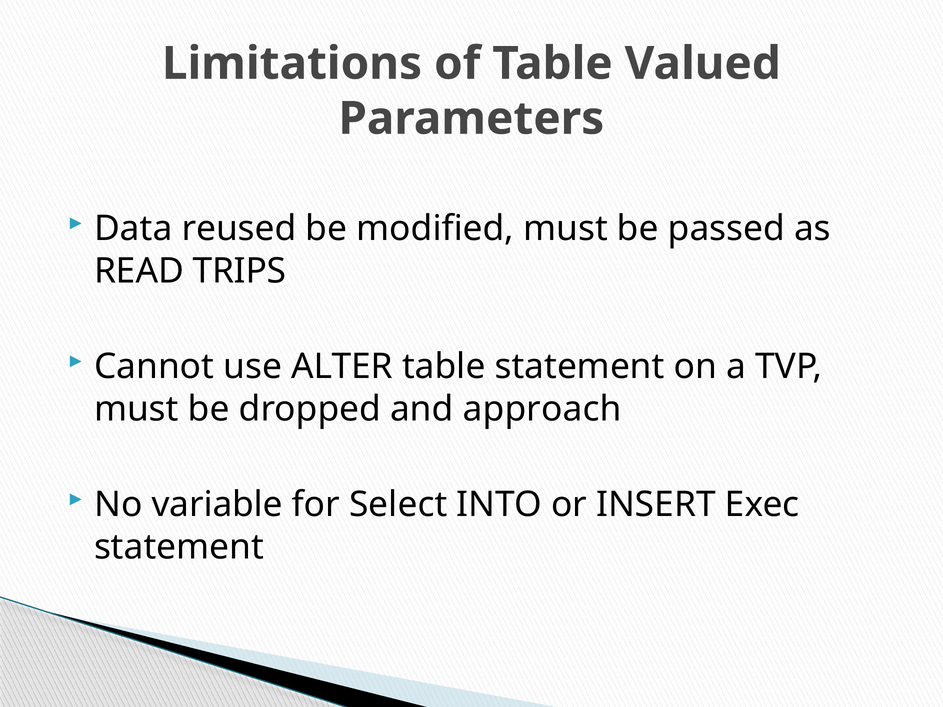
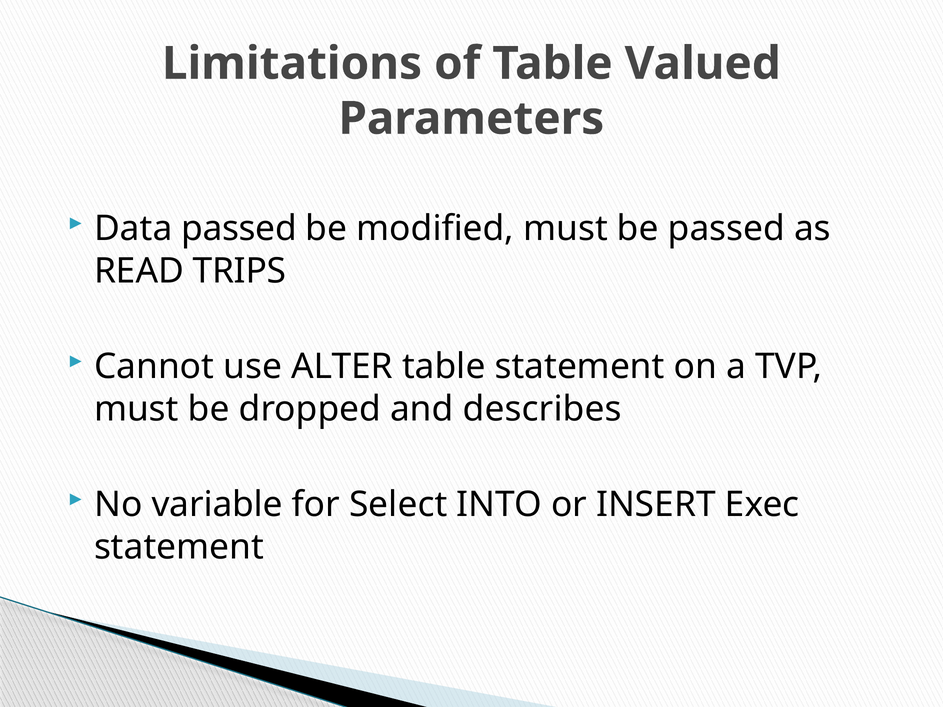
Data reused: reused -> passed (239, 229)
approach: approach -> describes (542, 409)
